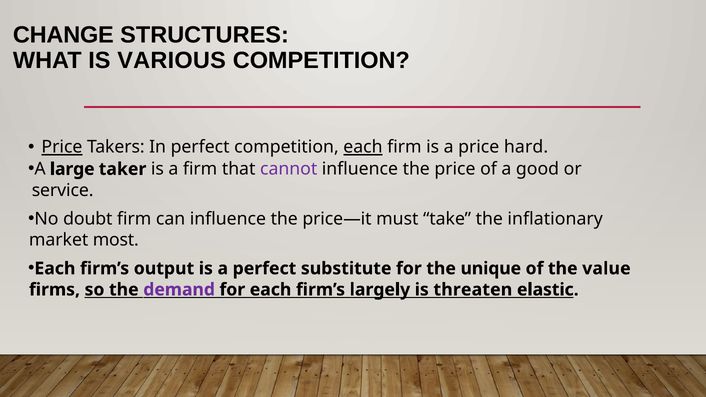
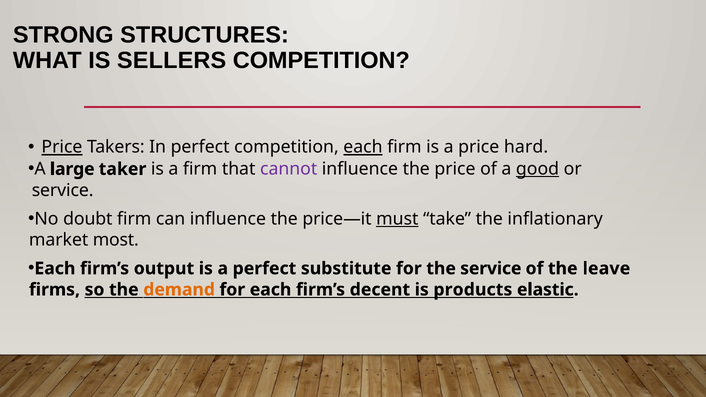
CHANGE: CHANGE -> STRONG (63, 35)
VARIOUS: VARIOUS -> SELLERS (172, 60)
good underline: none -> present (538, 169)
must underline: none -> present (397, 219)
the unique: unique -> service (491, 269)
value: value -> leave (606, 269)
demand colour: purple -> orange (179, 290)
largely: largely -> decent (380, 290)
threaten: threaten -> products (473, 290)
